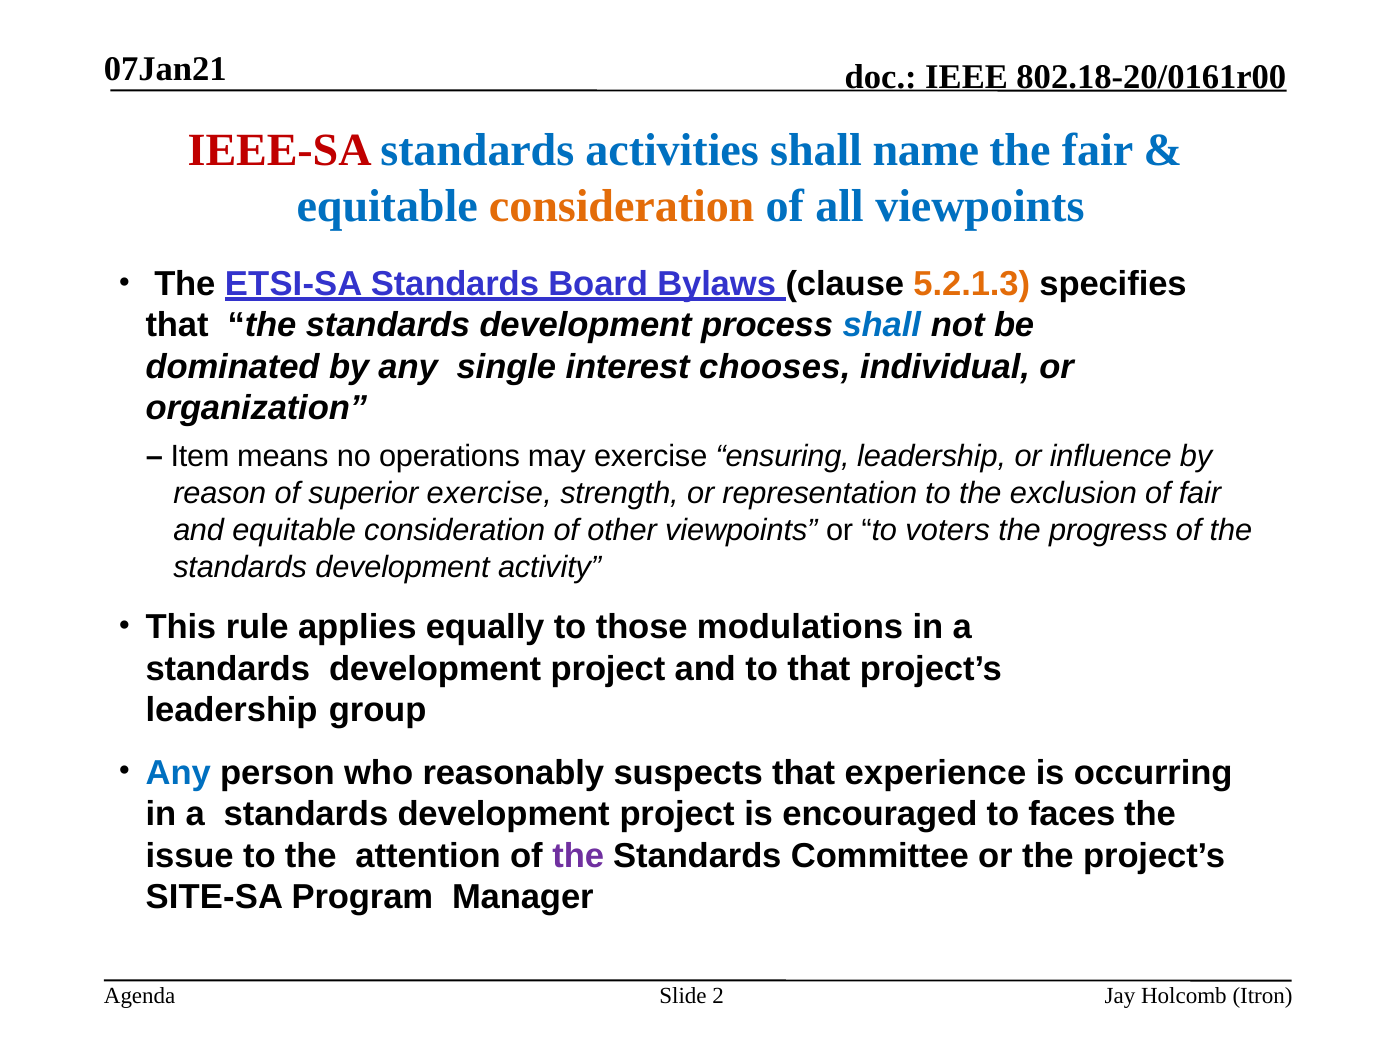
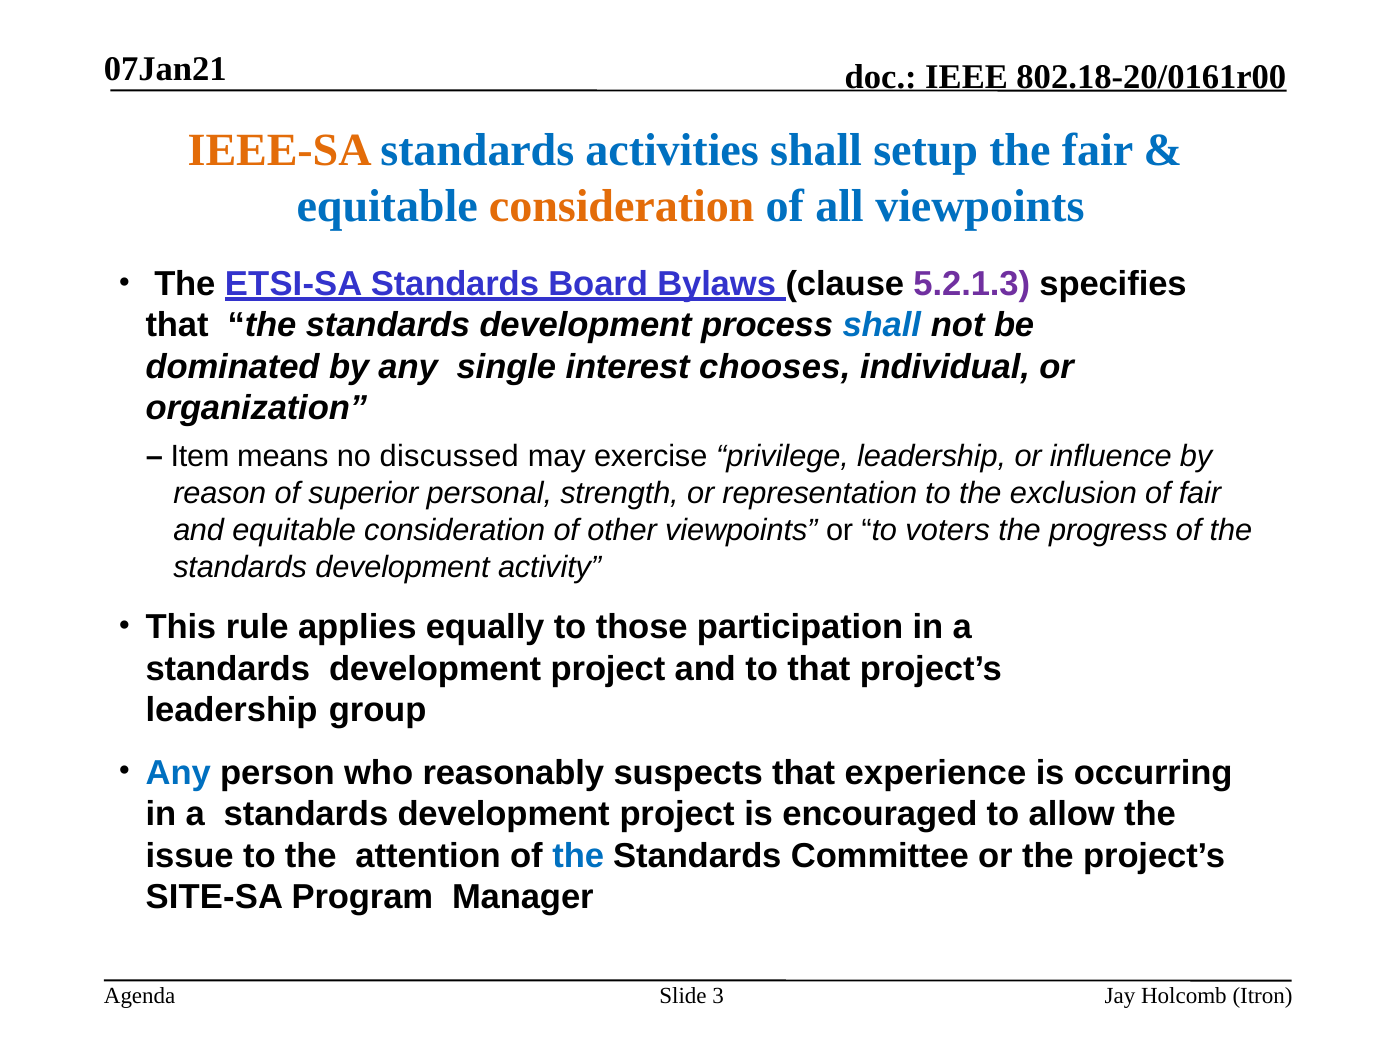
IEEE-SA colour: red -> orange (280, 151)
name: name -> setup (926, 151)
5.2.1.3 colour: orange -> purple (972, 284)
operations: operations -> discussed (449, 457)
ensuring: ensuring -> privilege (783, 457)
superior exercise: exercise -> personal (489, 493)
modulations: modulations -> participation (800, 627)
faces: faces -> allow (1072, 814)
the colour: purple -> blue (578, 856)
2: 2 -> 3 (718, 996)
